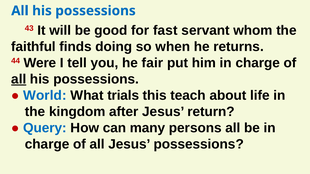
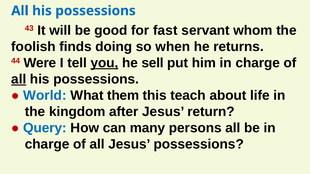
faithful: faithful -> foolish (33, 47)
you underline: none -> present (104, 63)
fair: fair -> sell (153, 63)
trials: trials -> them (123, 96)
